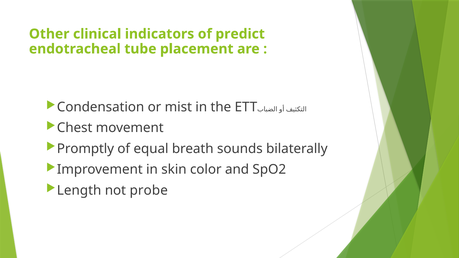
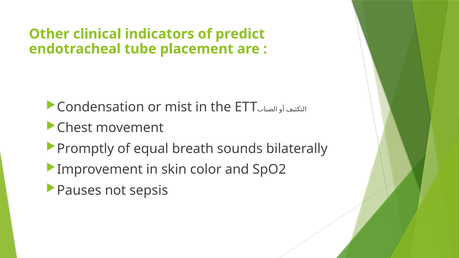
Length: Length -> Pauses (79, 190)
probe: probe -> sepsis (149, 190)
